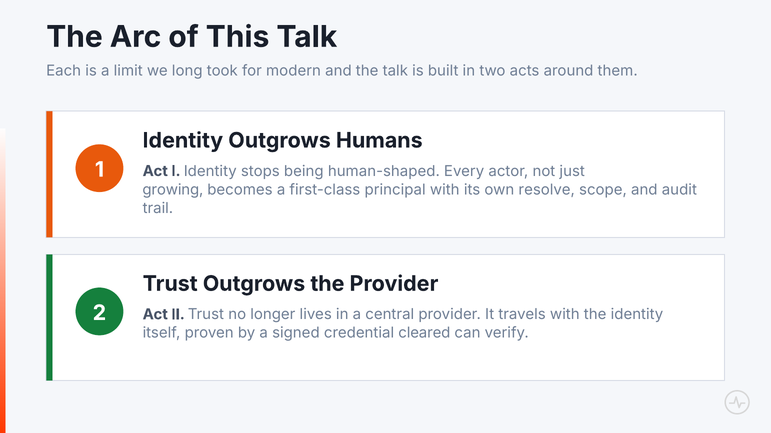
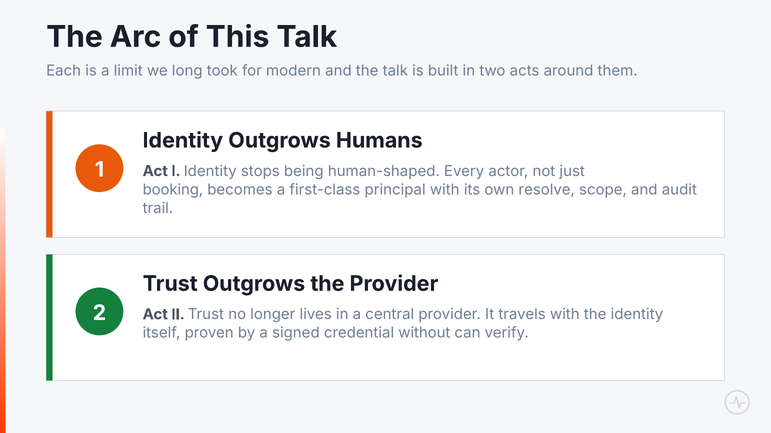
growing: growing -> booking (173, 190)
cleared: cleared -> without (424, 334)
